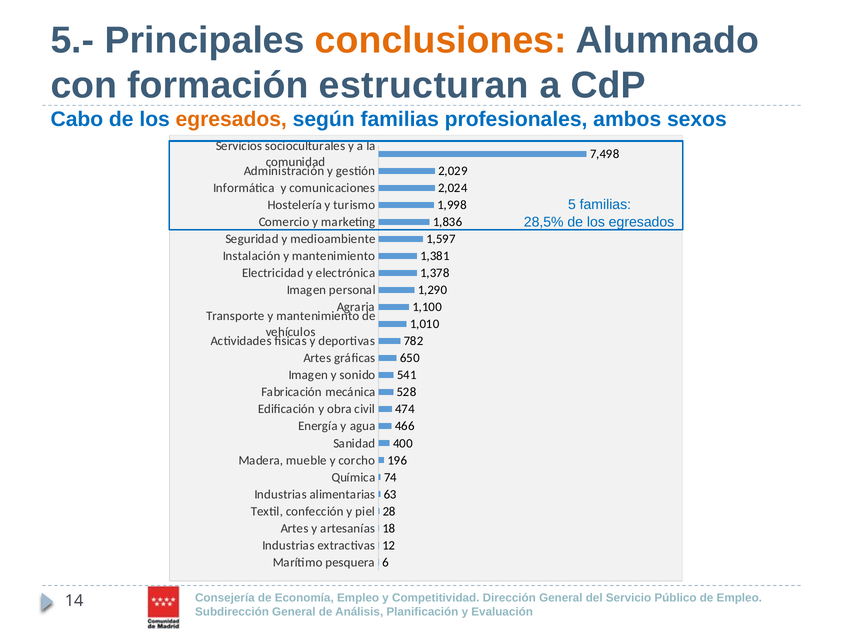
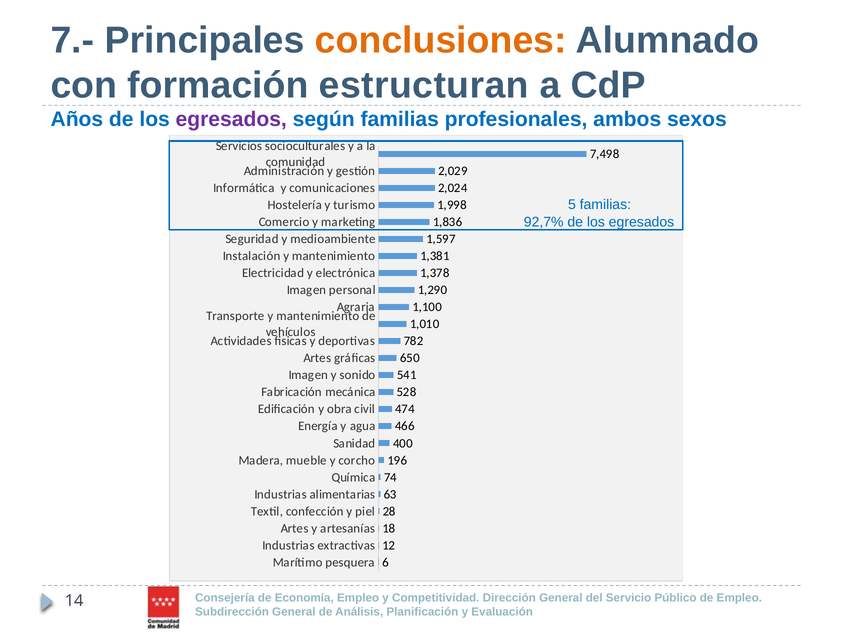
5.-: 5.- -> 7.- (72, 41)
Cabo: Cabo -> Años (77, 119)
egresados colour: orange -> purple (231, 119)
28,5%: 28,5% -> 92,7% (544, 222)
